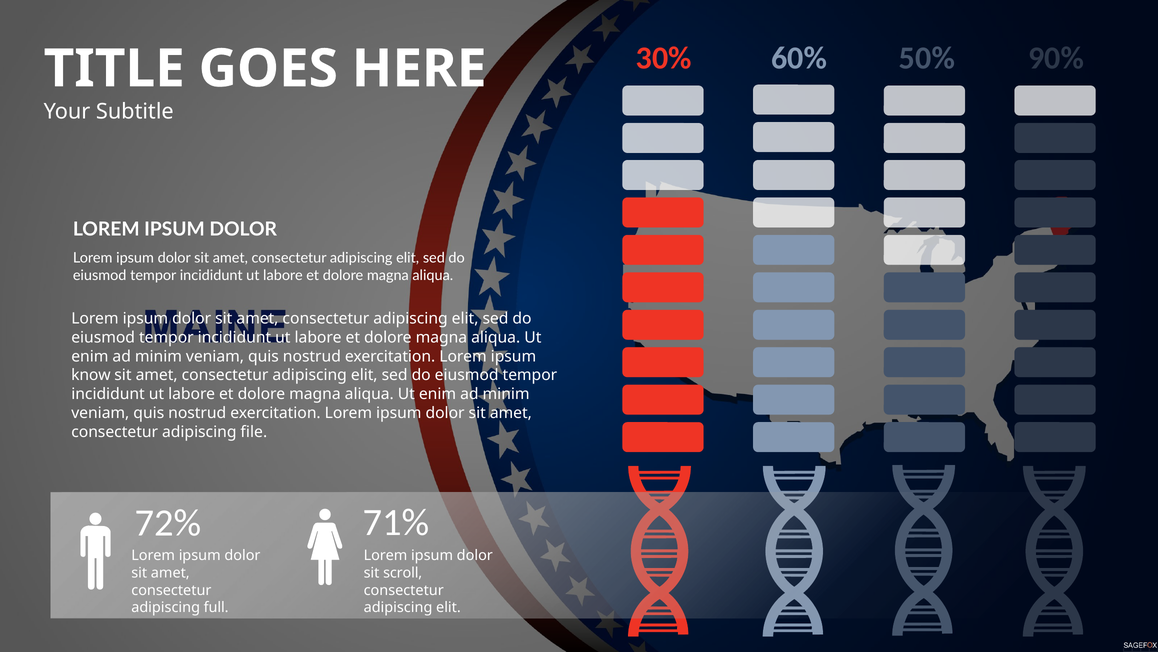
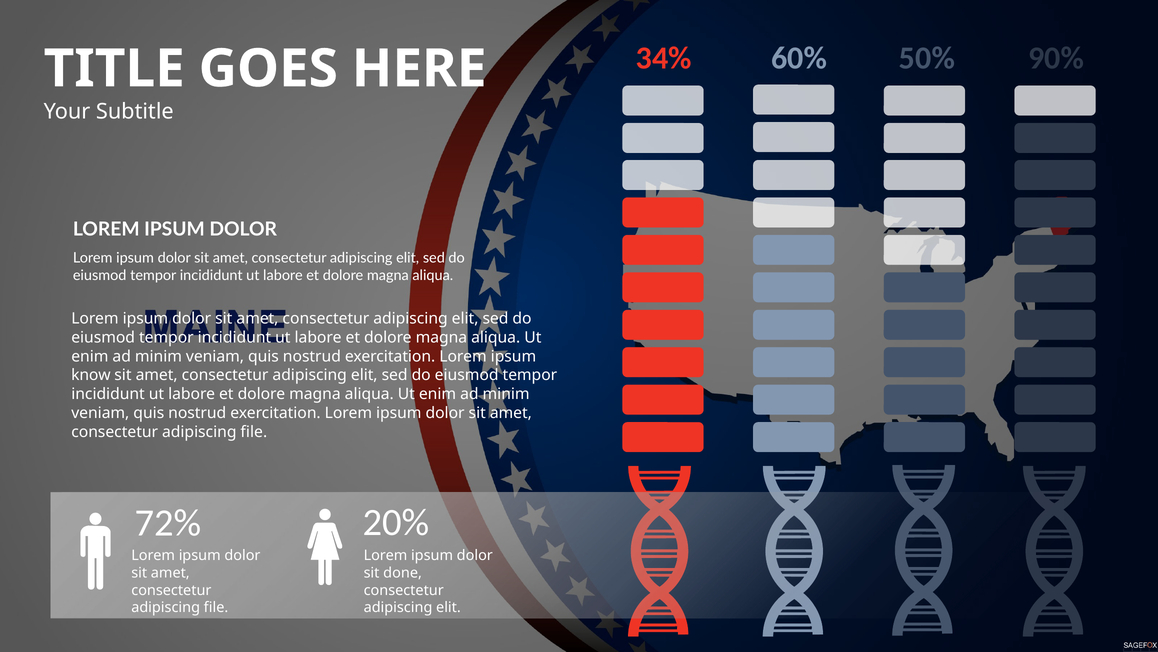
30%: 30% -> 34% (664, 58)
71%: 71% -> 20% (396, 522)
scroll: scroll -> done (403, 572)
full: full -> file (216, 607)
